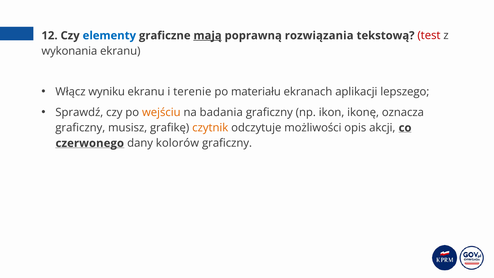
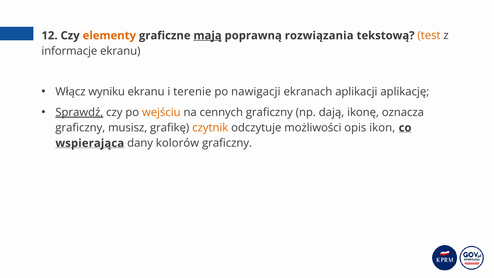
elementy colour: blue -> orange (109, 36)
test colour: red -> orange (429, 36)
wykonania: wykonania -> informacje (69, 51)
materiału: materiału -> nawigacji (256, 92)
lepszego: lepszego -> aplikację (405, 92)
Sprawdź underline: none -> present (79, 112)
badania: badania -> cennych (221, 112)
ikon: ikon -> dają (331, 112)
akcji: akcji -> ikon (382, 128)
czerwonego: czerwonego -> wspierająca (90, 143)
